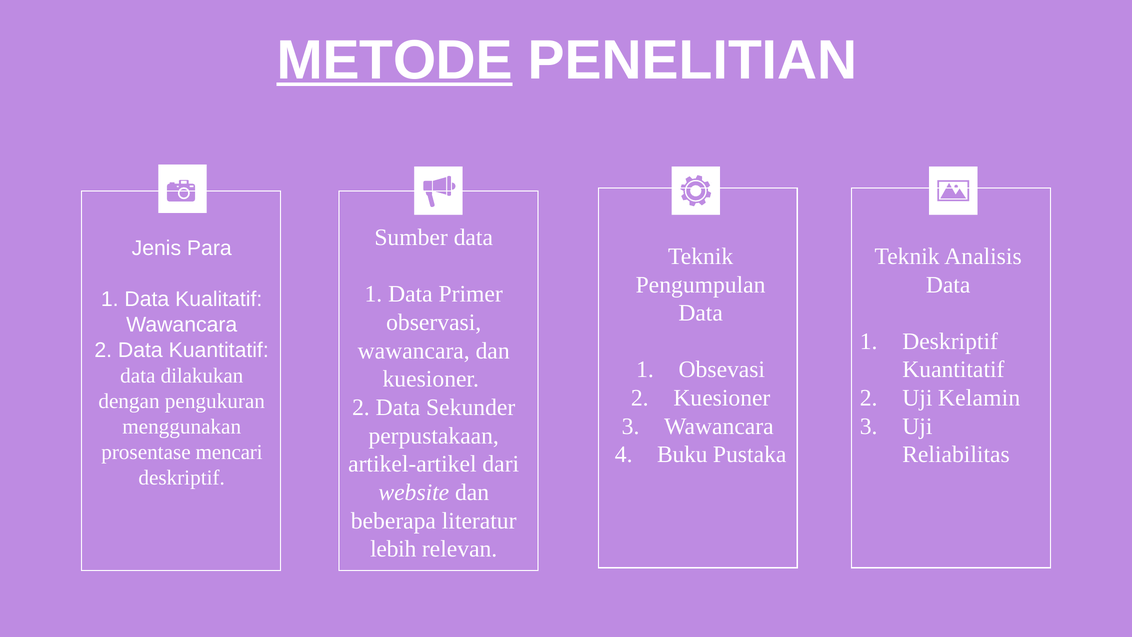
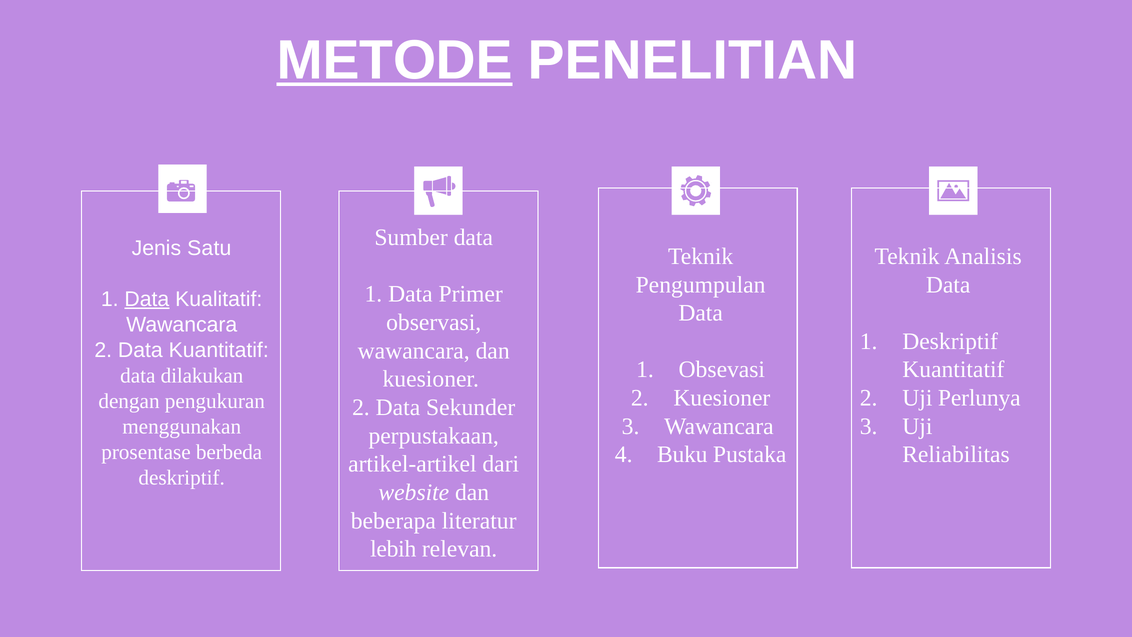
Para: Para -> Satu (209, 248)
Data underline: none -> present (147, 299)
Kelamin: Kelamin -> Perlunya (979, 398)
mencari: mencari -> berbeda (229, 452)
